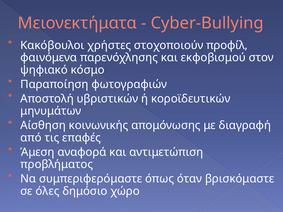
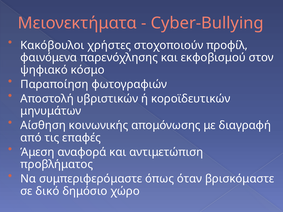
όλες: όλες -> δικό (47, 191)
